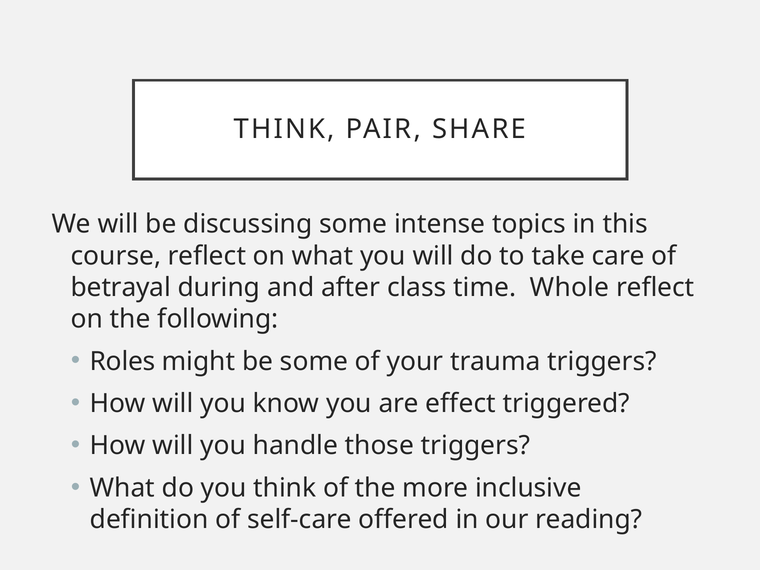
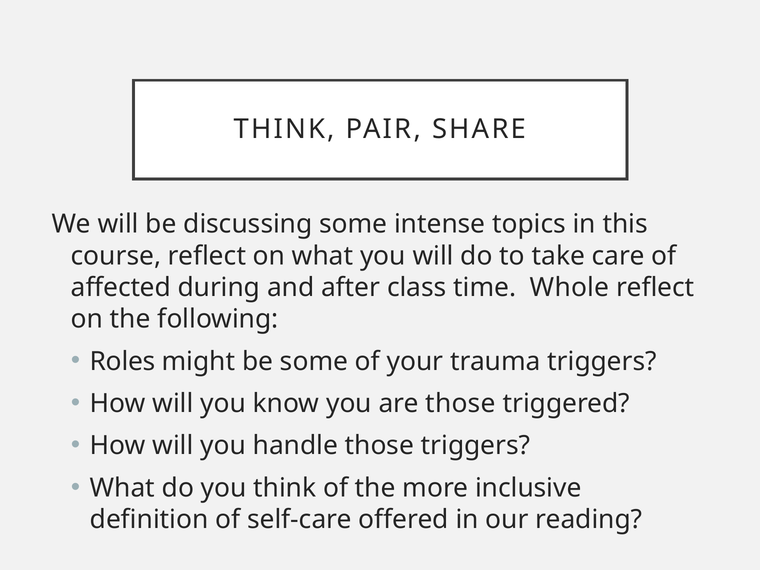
betrayal: betrayal -> affected (121, 287)
are effect: effect -> those (460, 404)
